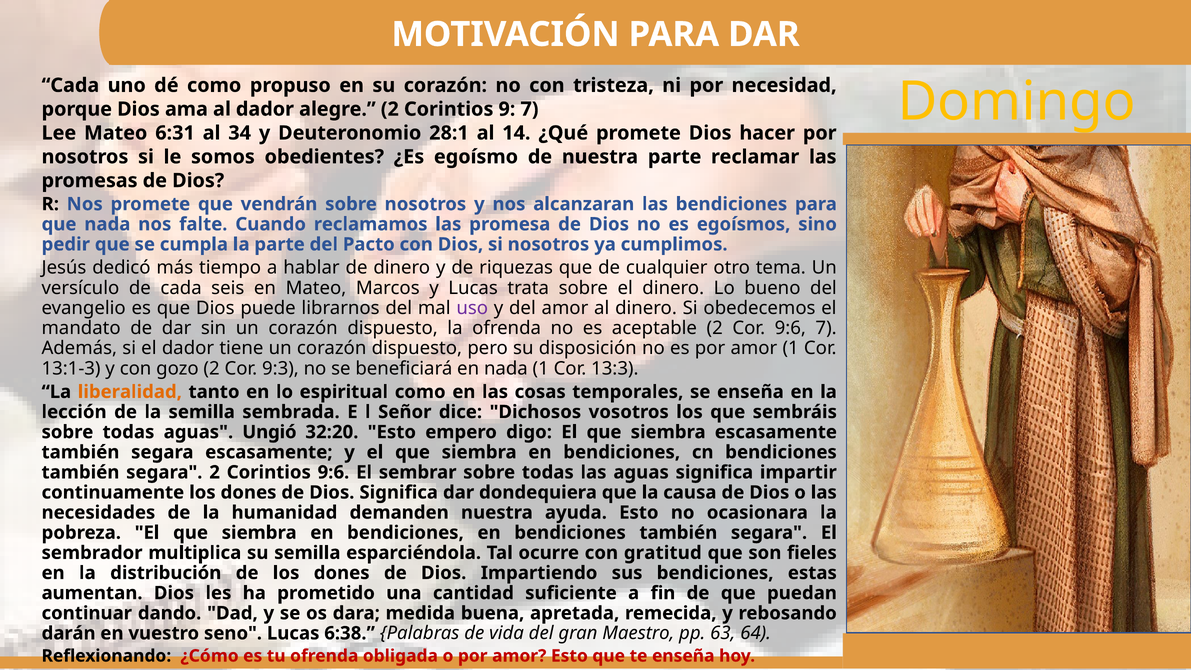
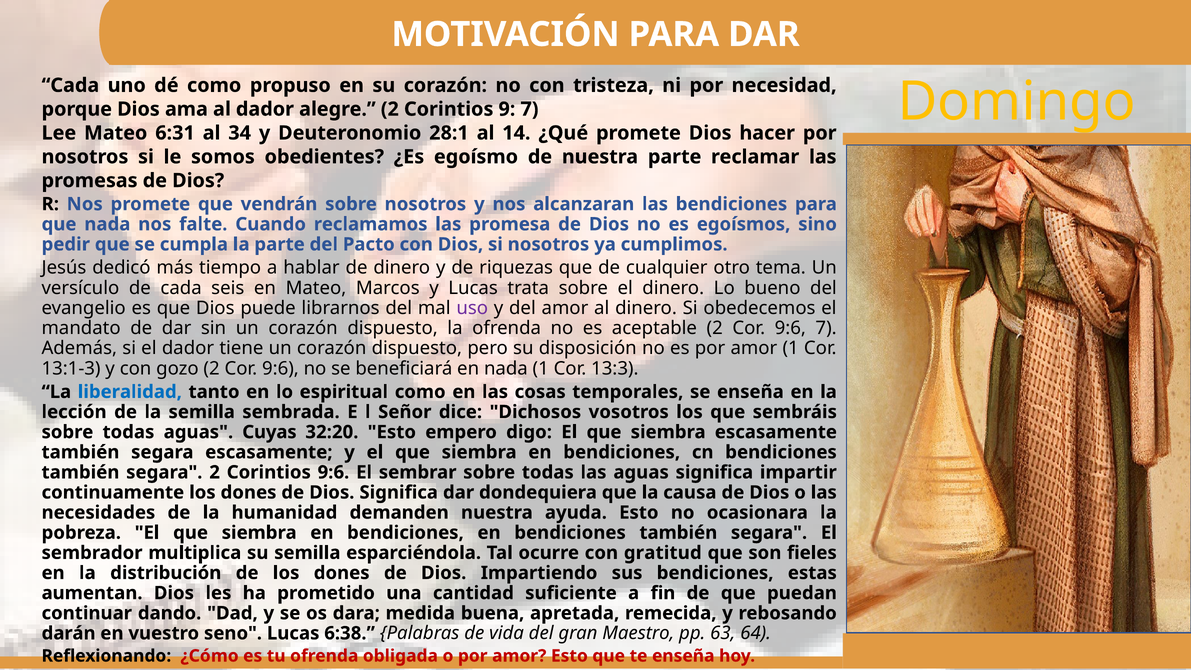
gozo 2 Cor 9:3: 9:3 -> 9:6 (280, 368)
liberalidad colour: orange -> blue (130, 392)
Ungió: Ungió -> Cuyas (269, 432)
